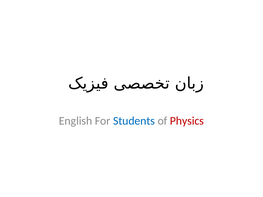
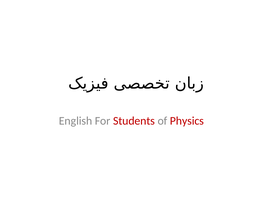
Students colour: blue -> red (134, 121)
